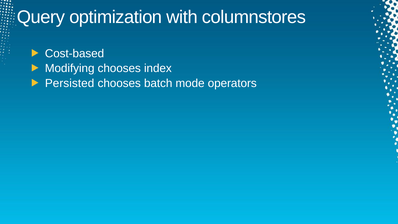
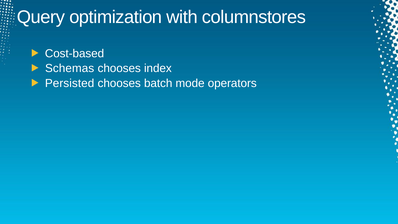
Modifying: Modifying -> Schemas (70, 68)
